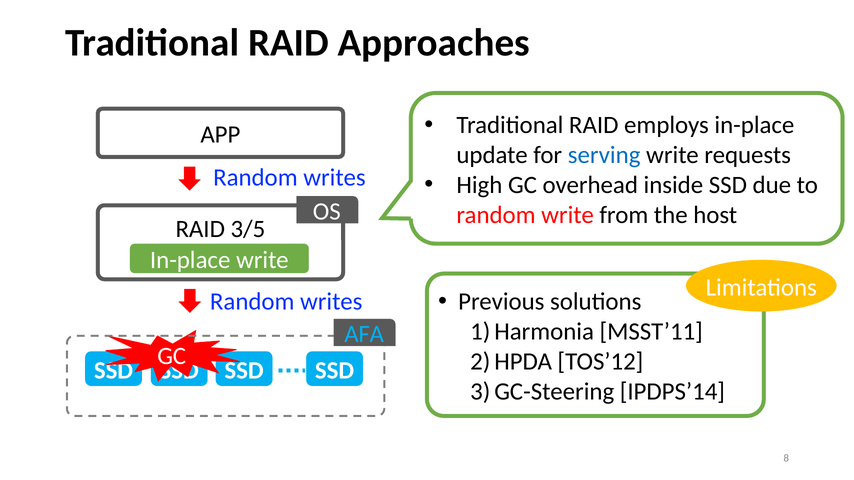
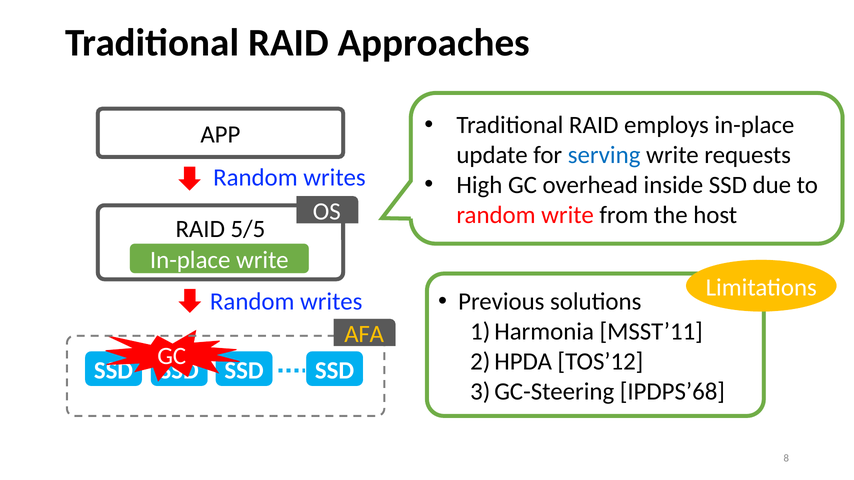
3/5: 3/5 -> 5/5 (248, 229)
AFA colour: light blue -> yellow (364, 334)
IPDPS’14: IPDPS’14 -> IPDPS’68 (672, 392)
